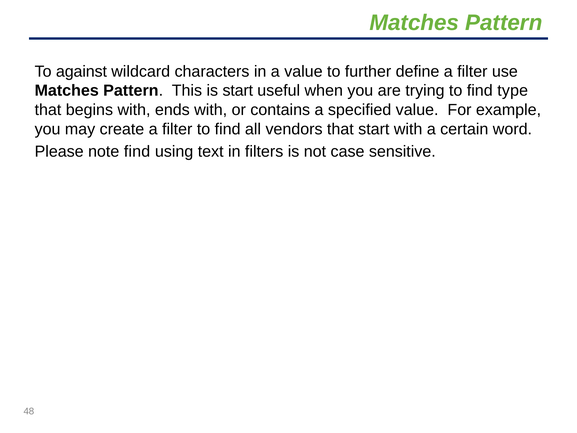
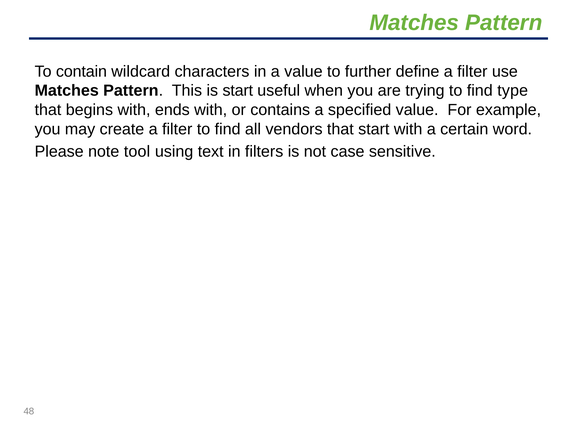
against: against -> contain (81, 71)
note find: find -> tool (137, 151)
